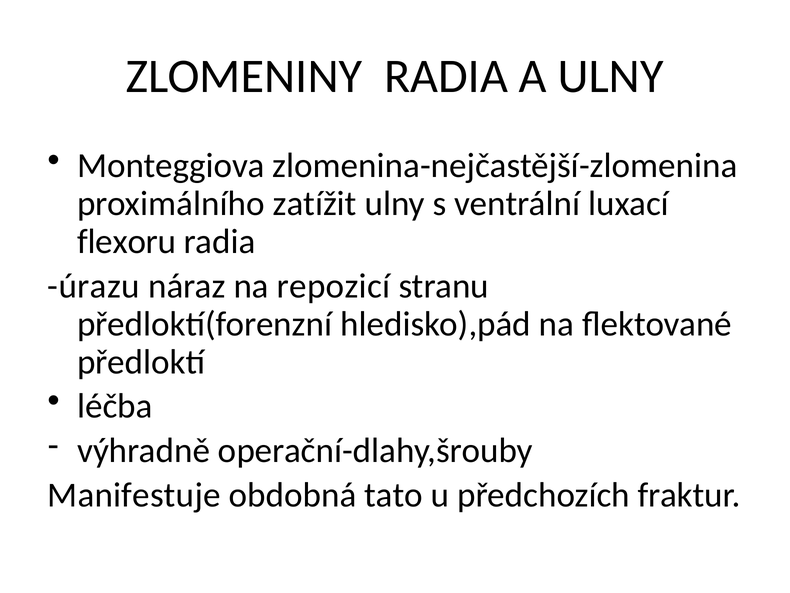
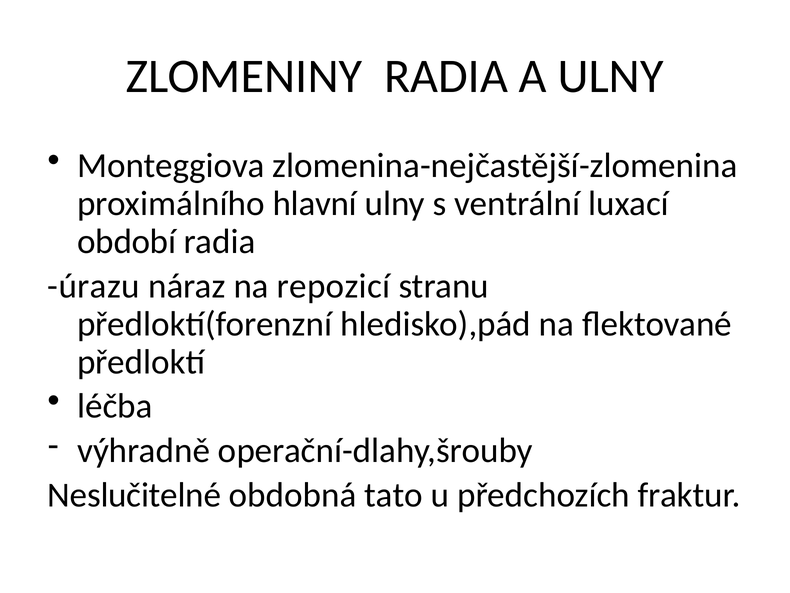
zatížit: zatížit -> hlavní (315, 204)
flexoru: flexoru -> období (127, 242)
Manifestuje: Manifestuje -> Neslučitelné (134, 495)
